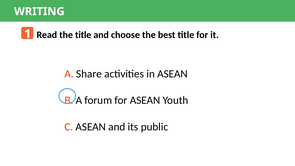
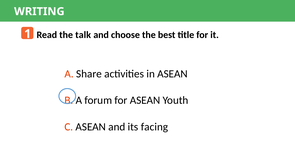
the title: title -> talk (83, 35)
public: public -> facing (154, 127)
